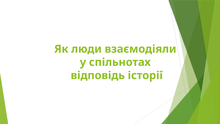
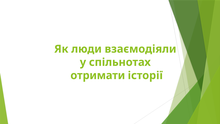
відповідь: відповідь -> отримати (98, 75)
